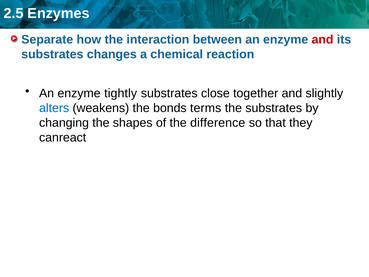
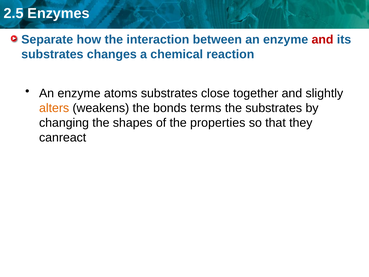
tightly: tightly -> atoms (121, 93)
alters colour: blue -> orange (54, 108)
difference: difference -> properties (218, 123)
